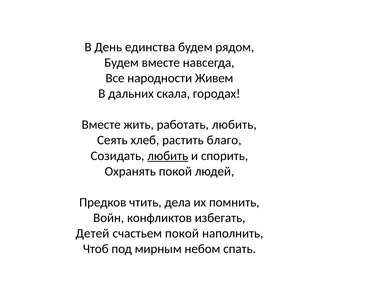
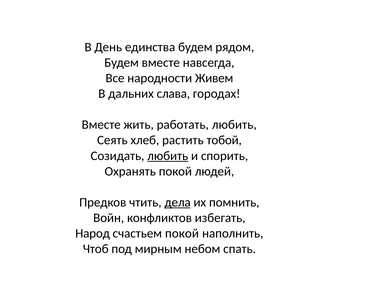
скала: скала -> слава (173, 94)
благо: благо -> тобой (224, 140)
дела underline: none -> present (178, 202)
Детей: Детей -> Народ (93, 233)
